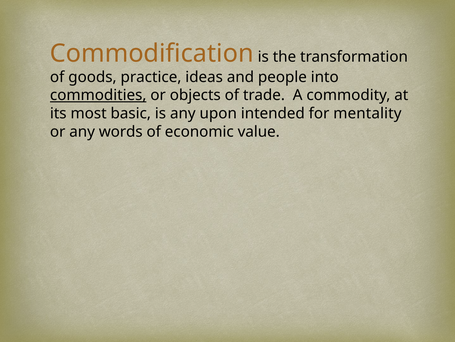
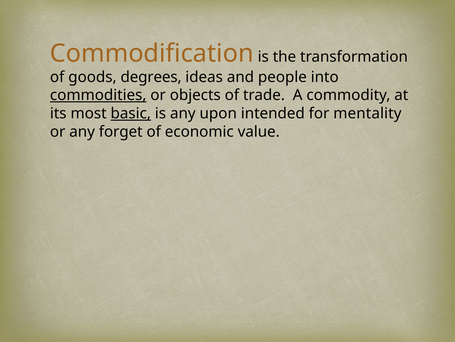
practice: practice -> degrees (151, 77)
basic underline: none -> present (131, 113)
words: words -> forget (121, 131)
